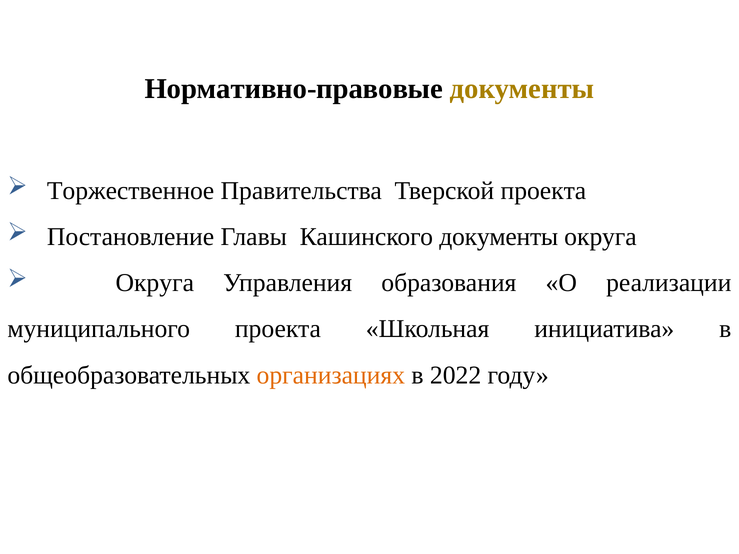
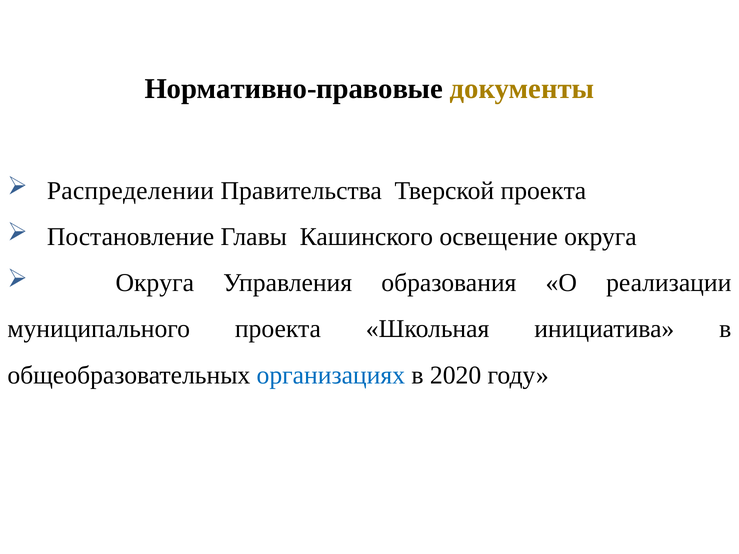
Торжественное: Торжественное -> Распределении (130, 191)
Кашинского документы: документы -> освещение (499, 237)
организациях colour: orange -> blue (331, 375)
2022: 2022 -> 2020 (456, 375)
